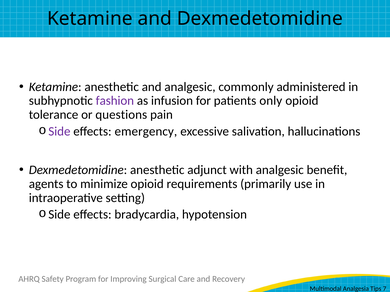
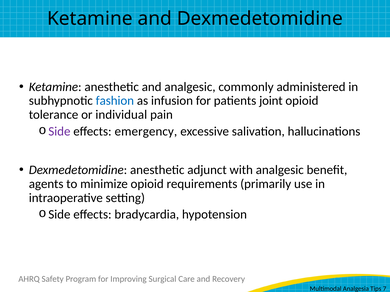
fashion colour: purple -> blue (115, 101)
only: only -> joint (271, 101)
questions: questions -> individual (121, 115)
